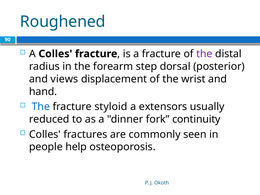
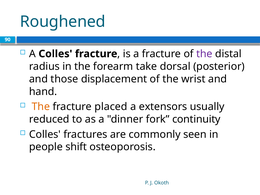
step: step -> take (146, 66)
views: views -> those (64, 79)
The colour: blue -> orange (41, 107)
styloid: styloid -> placed (111, 107)
help: help -> shift (76, 147)
